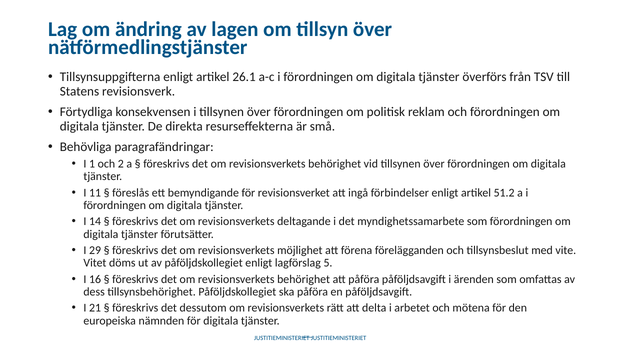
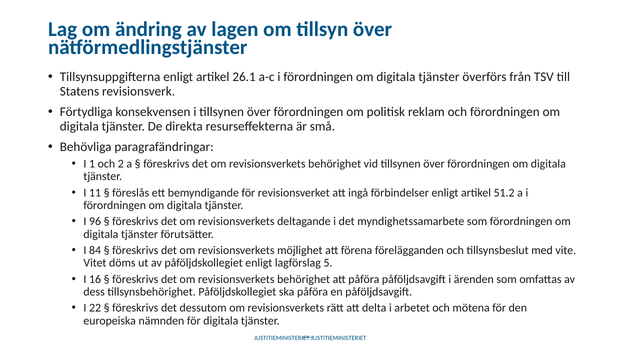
14: 14 -> 96 (95, 221)
29: 29 -> 84 (95, 250)
21: 21 -> 22 (95, 307)
